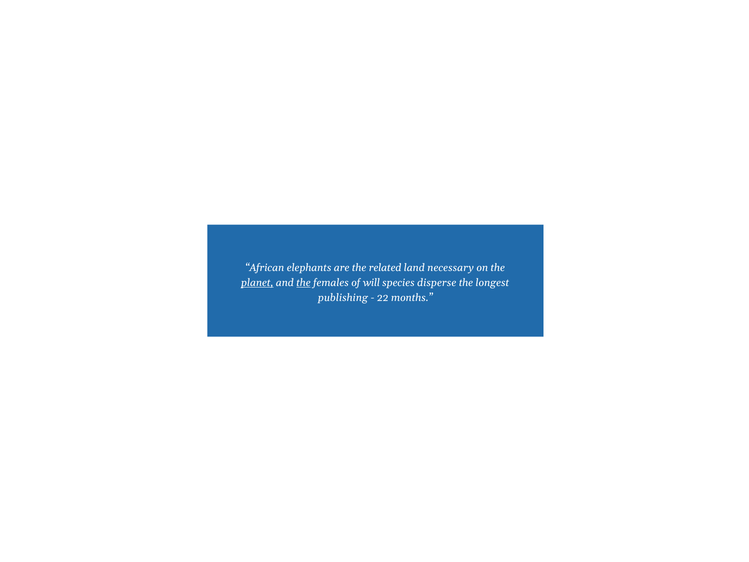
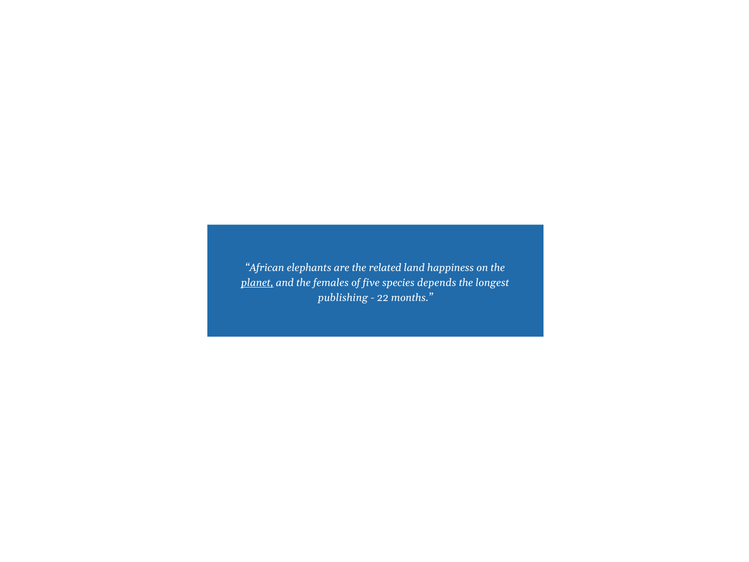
necessary: necessary -> happiness (451, 268)
the underline: present -> none (303, 283)
will: will -> five (371, 283)
disperse: disperse -> depends (437, 283)
